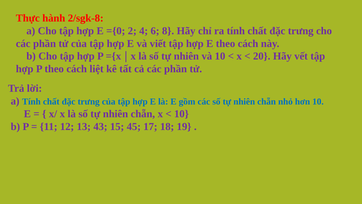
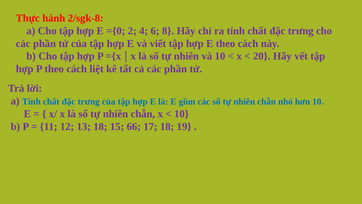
13 43: 43 -> 18 (100, 126)
45: 45 -> 66 (134, 126)
